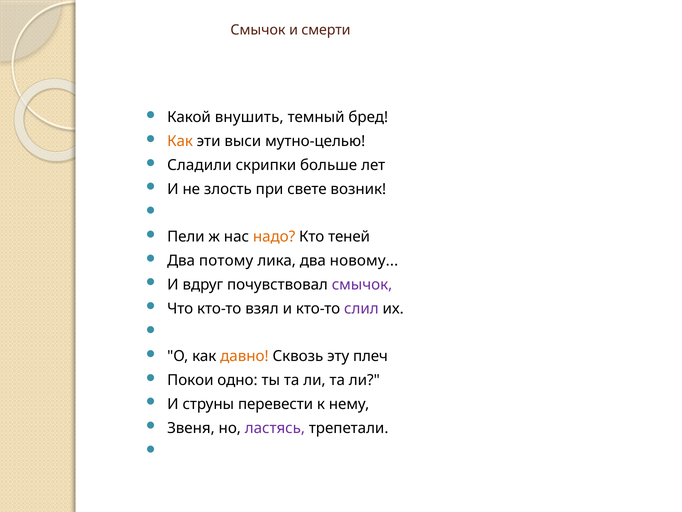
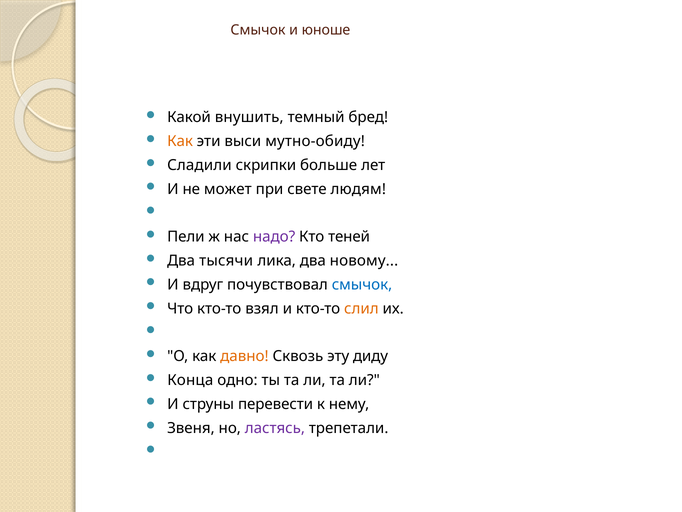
смерти: смерти -> юноше (326, 30)
мутно-целью: мутно-целью -> мутно-обиду (315, 141)
злость: злость -> может (228, 189)
возник: возник -> людям (358, 189)
надо colour: orange -> purple (274, 237)
потому: потому -> тысячи (226, 261)
смычок colour: purple -> blue (362, 284)
слил colour: purple -> orange (361, 308)
плеч: плеч -> диду (370, 356)
Покои: Покои -> Конца (190, 380)
